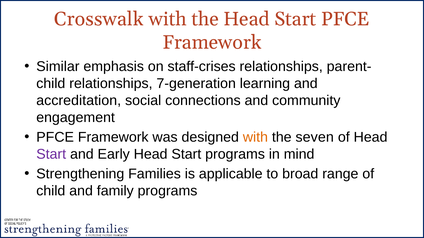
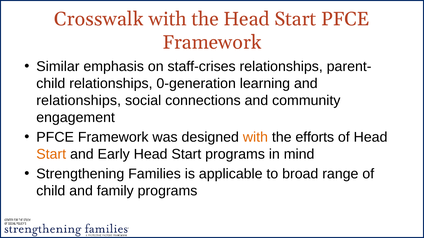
7-generation: 7-generation -> 0-generation (196, 84)
accreditation: accreditation -> relationships (79, 101)
seven: seven -> efforts (315, 137)
Start colour: purple -> orange (51, 154)
